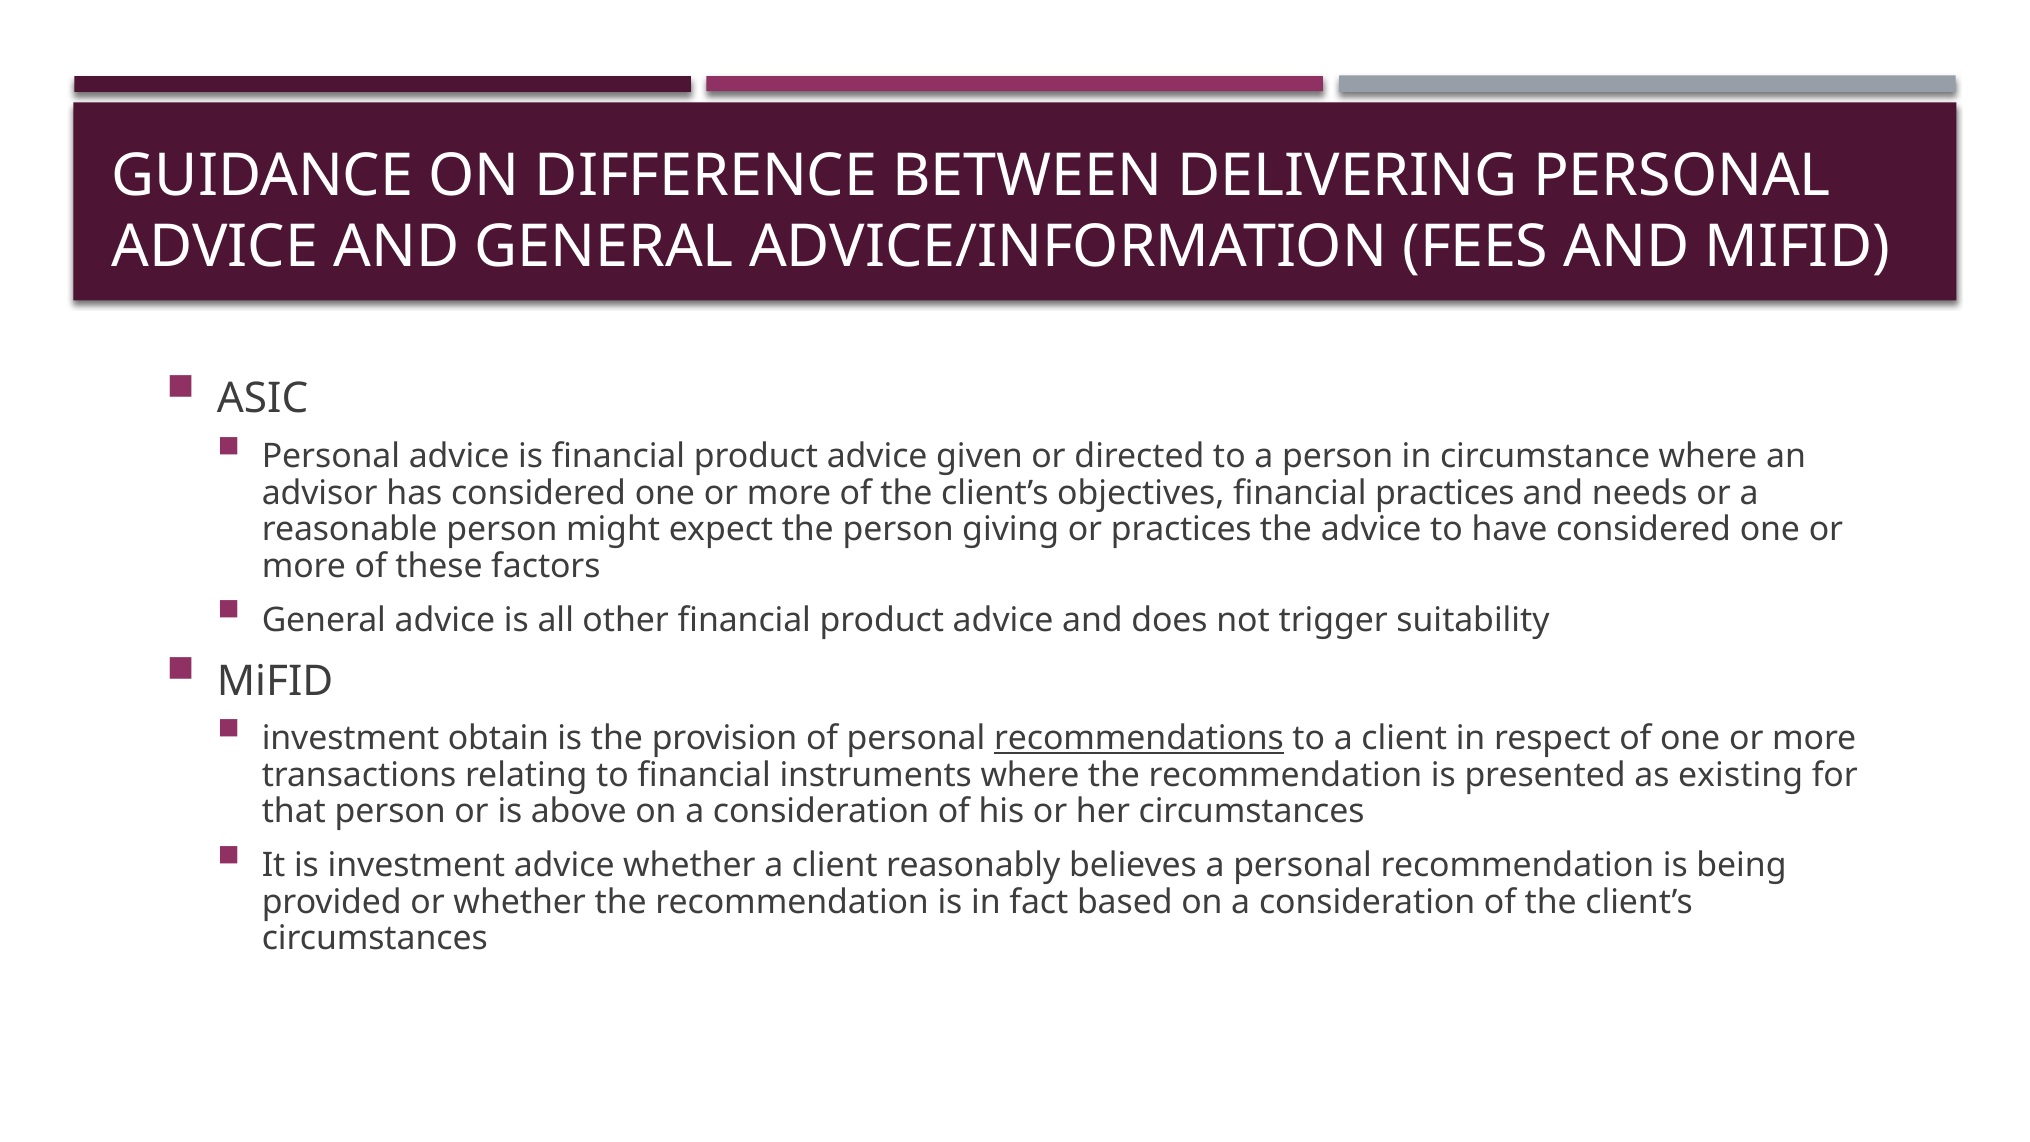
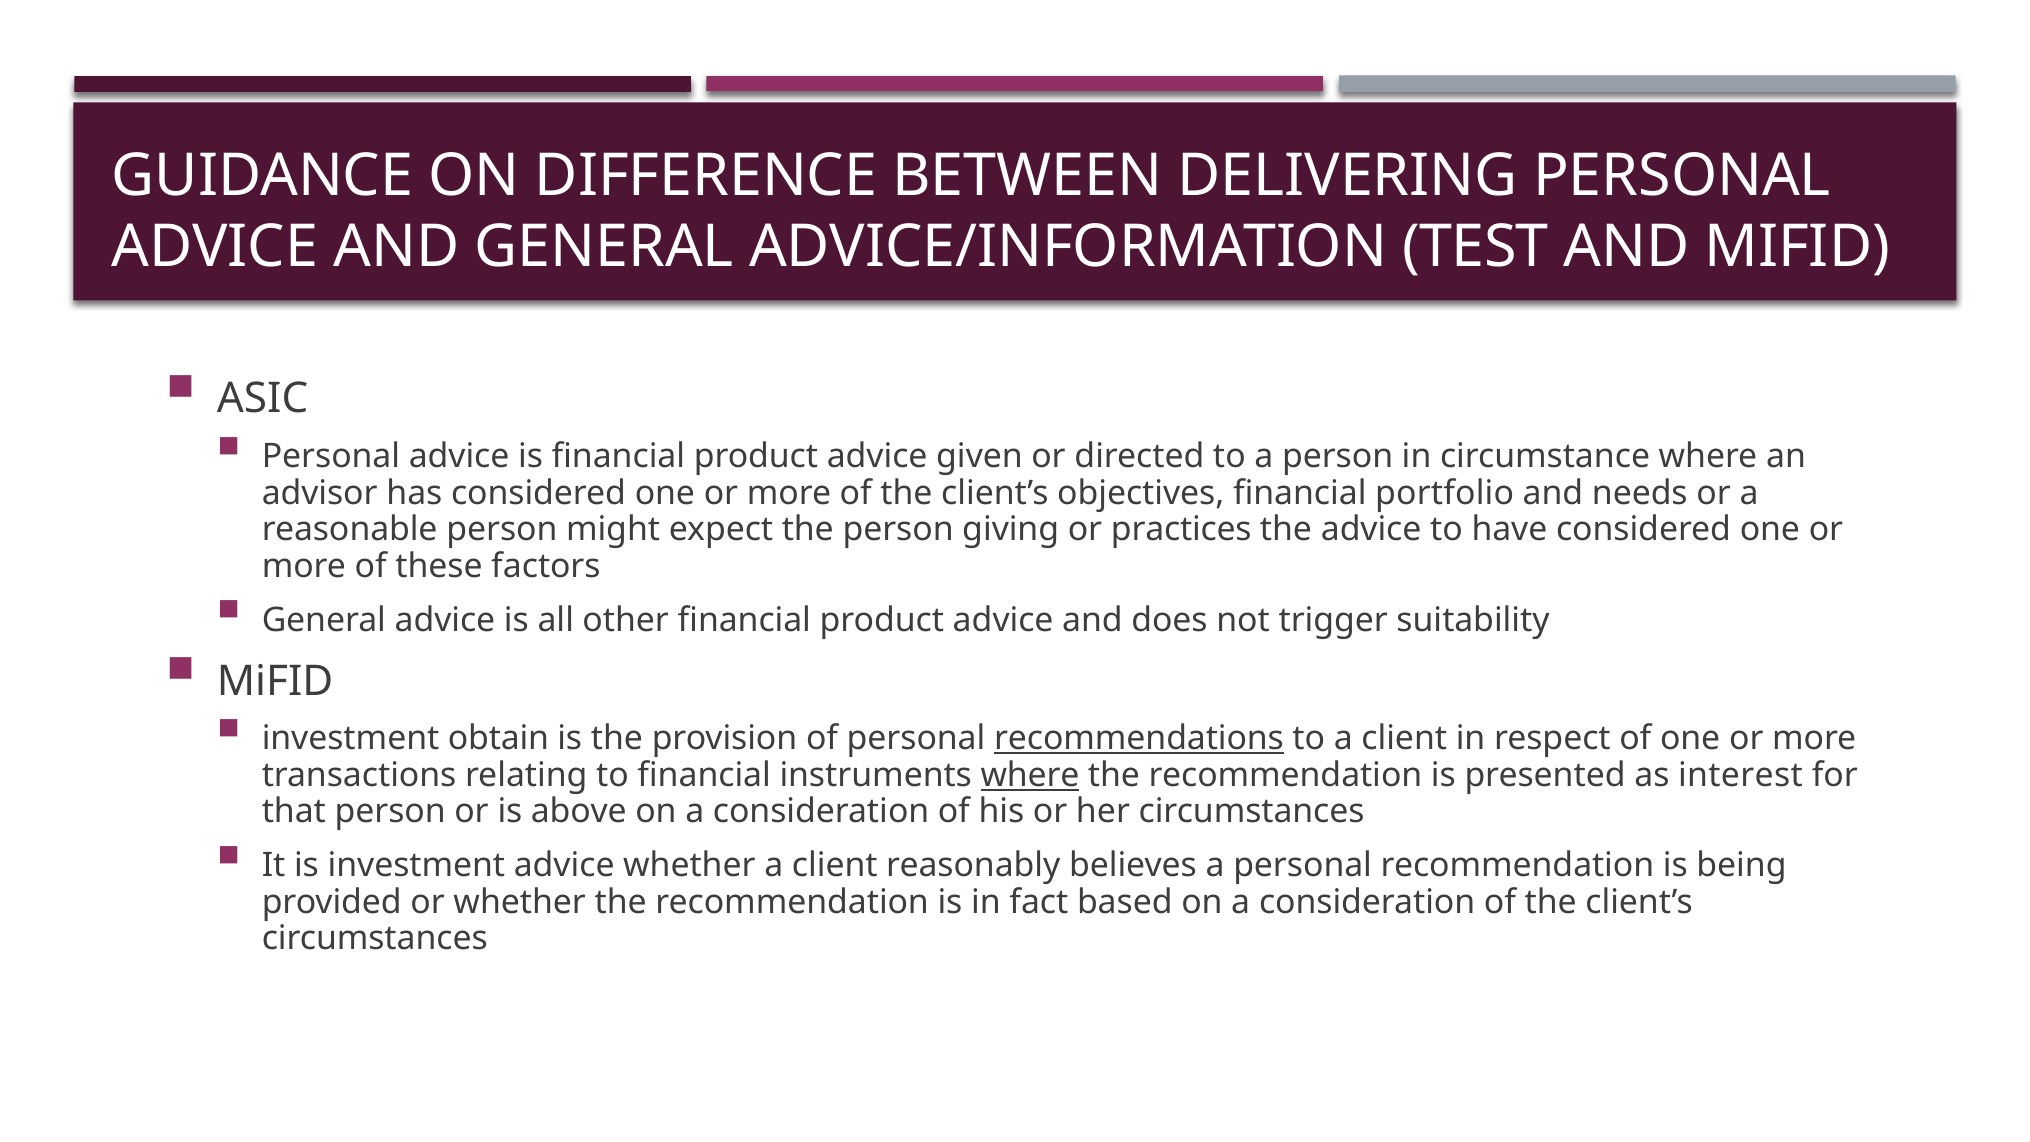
FEES: FEES -> TEST (1476, 247)
financial practices: practices -> portfolio (1445, 493)
where underline: none -> present (1030, 775)
existing: existing -> interest (1741, 775)
